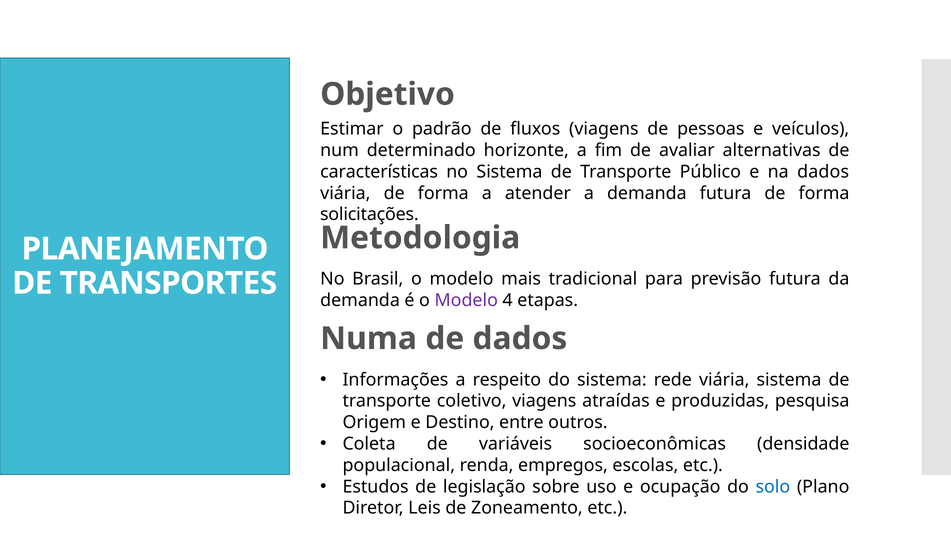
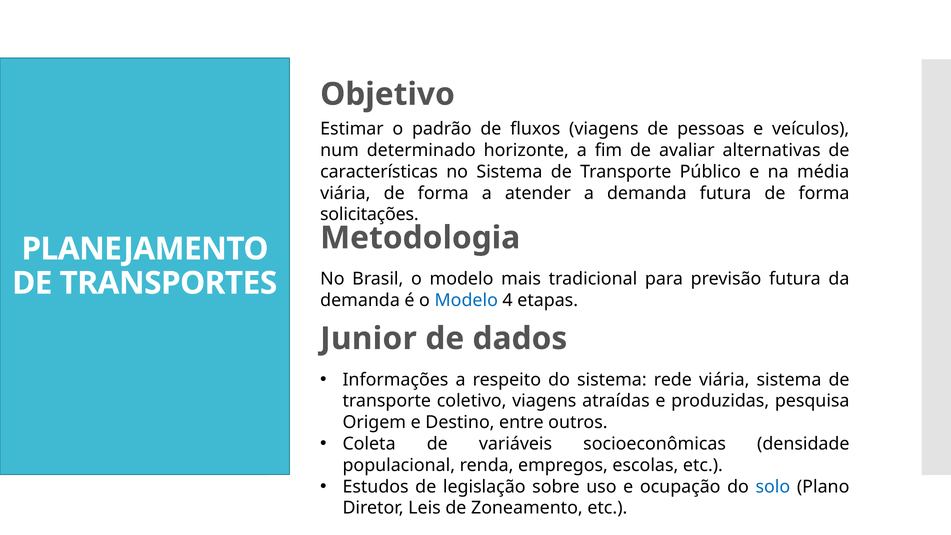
na dados: dados -> média (823, 172)
Modelo colour: purple -> blue (466, 300)
Numa: Numa -> Junior (368, 339)
